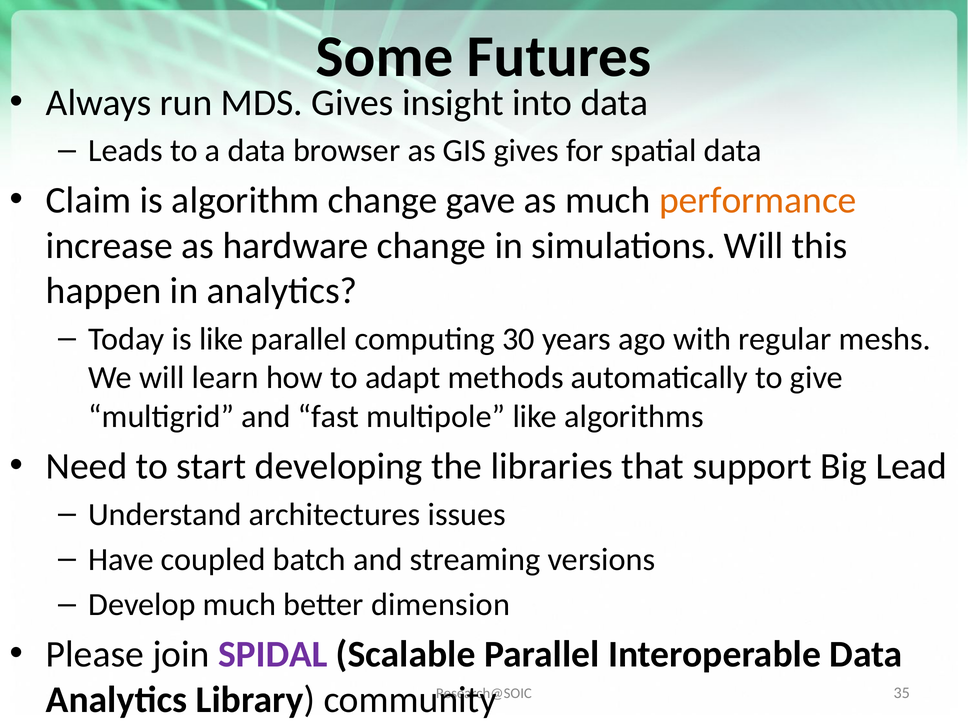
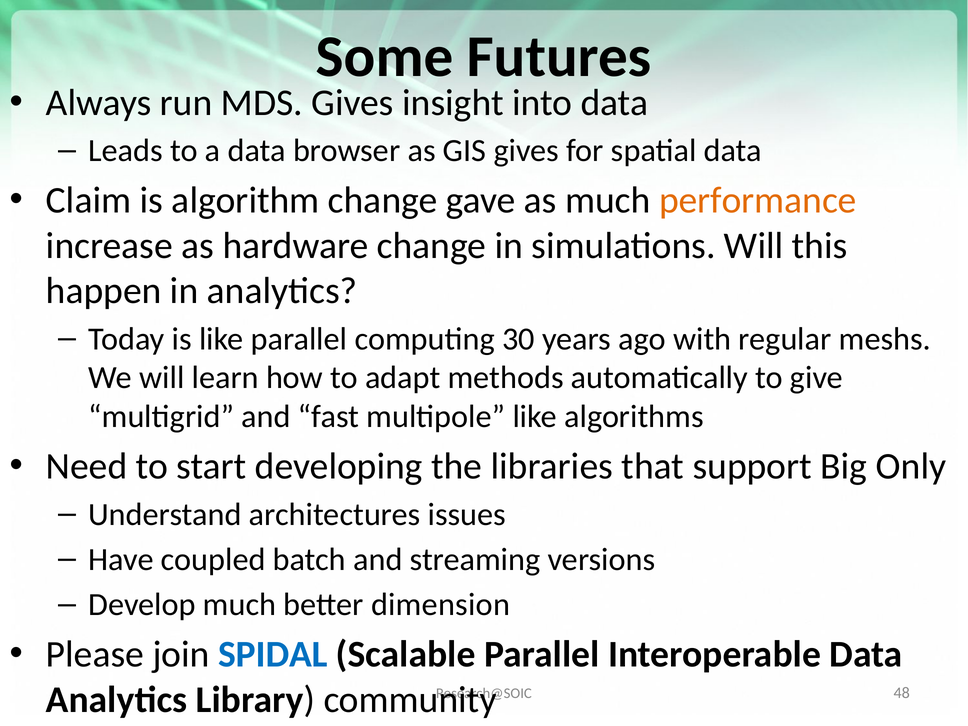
Lead: Lead -> Only (911, 466)
SPIDAL colour: purple -> blue (273, 655)
35: 35 -> 48 (902, 693)
